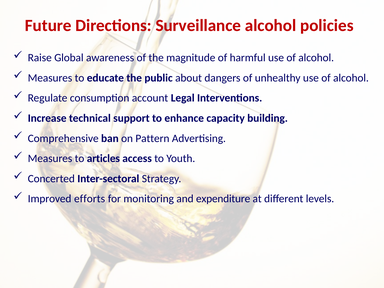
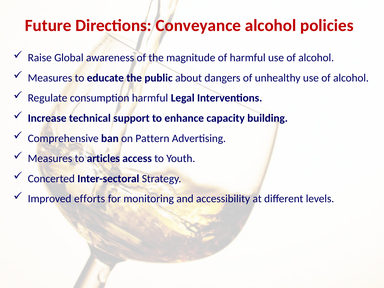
Surveillance: Surveillance -> Conveyance (198, 26)
consumption account: account -> harmful (150, 98)
expenditure: expenditure -> accessibility (223, 199)
